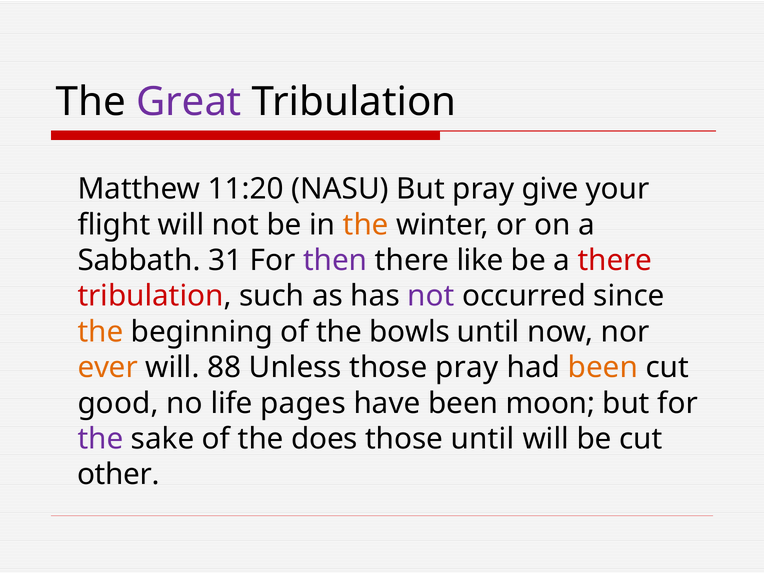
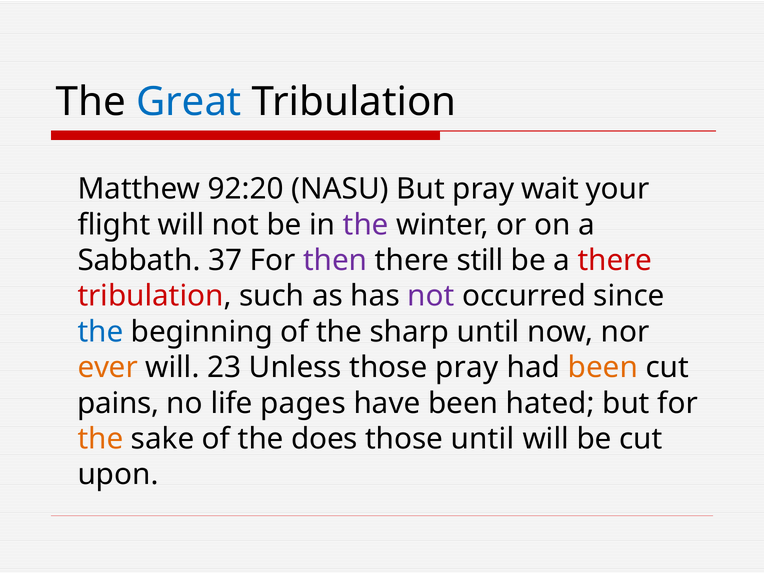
Great colour: purple -> blue (189, 102)
11:20: 11:20 -> 92:20 (246, 189)
give: give -> wait (550, 189)
the colour: orange -> purple (366, 225)
31: 31 -> 37 (225, 261)
like: like -> still (480, 261)
the colour: orange -> blue (100, 332)
bowls: bowls -> sharp (409, 332)
88: 88 -> 23 (224, 368)
good: good -> pains (118, 403)
moon: moon -> hated (550, 403)
the colour: purple -> orange (100, 439)
other: other -> upon (118, 475)
